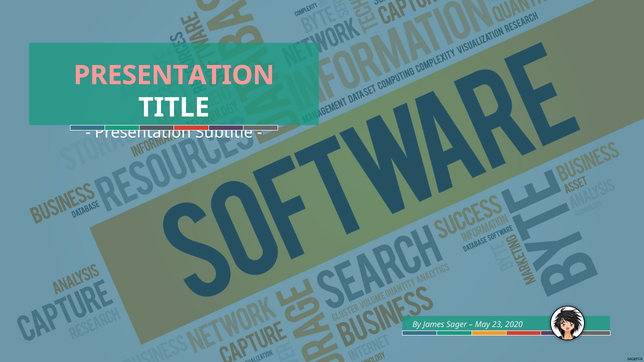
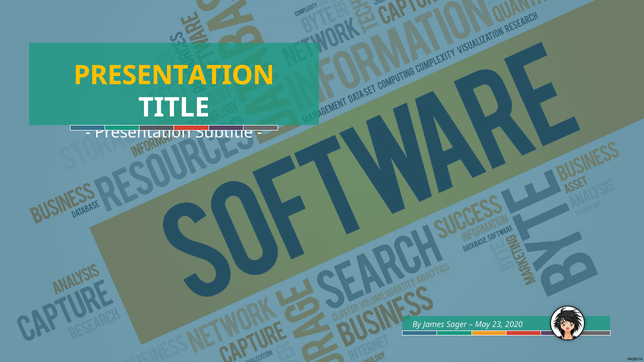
PRESENTATION colour: pink -> yellow (174, 75)
